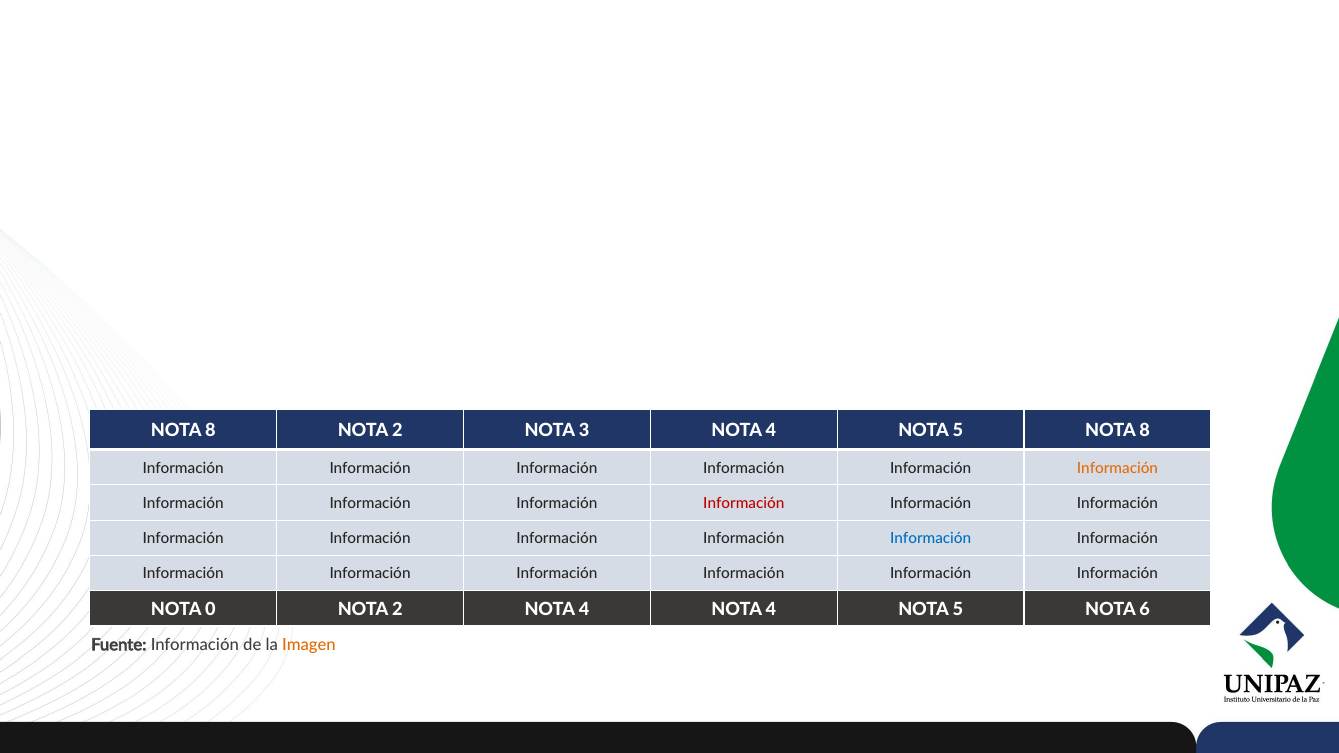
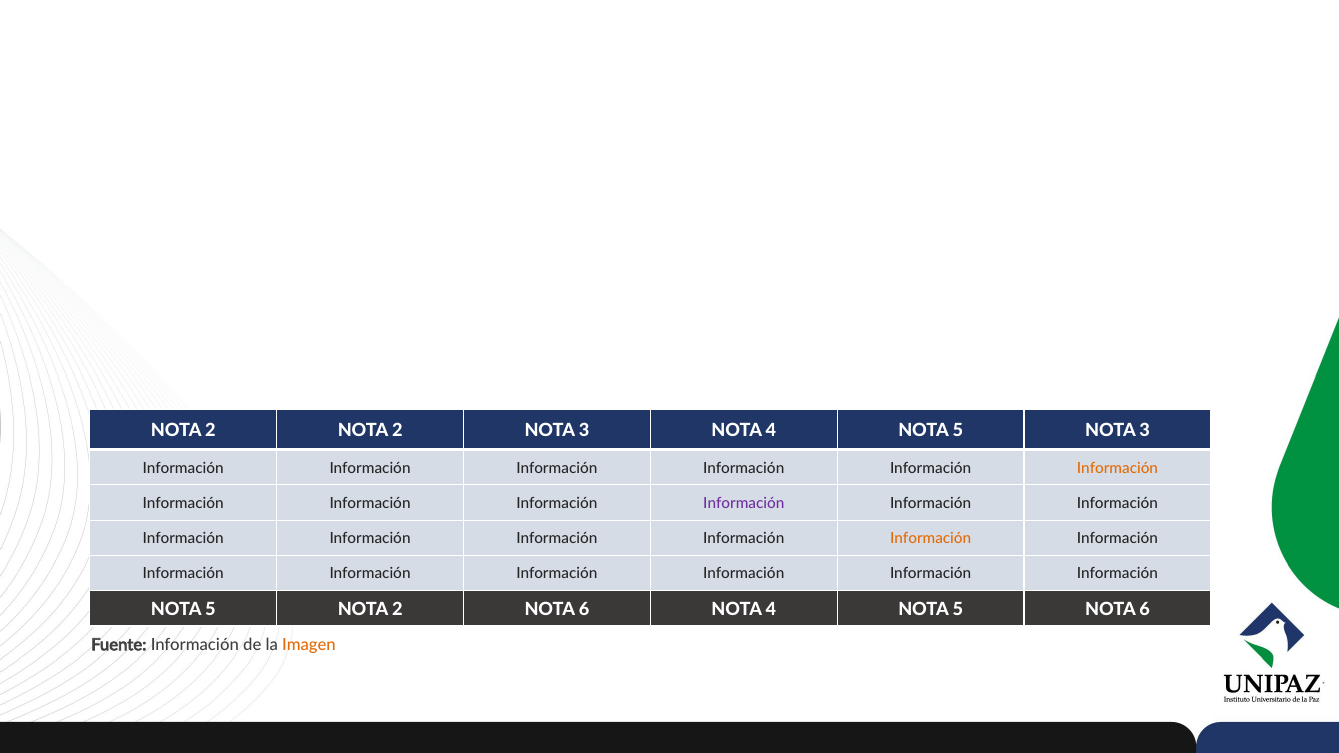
8: 8 -> 2 (210, 431)
5 NOTA 8: 8 -> 3 (1145, 431)
Información colour: red -> purple (744, 503)
Información colour: blue -> orange (931, 539)
0: 0 -> 5 (210, 610)
2 NOTA 4: 4 -> 6 (584, 610)
